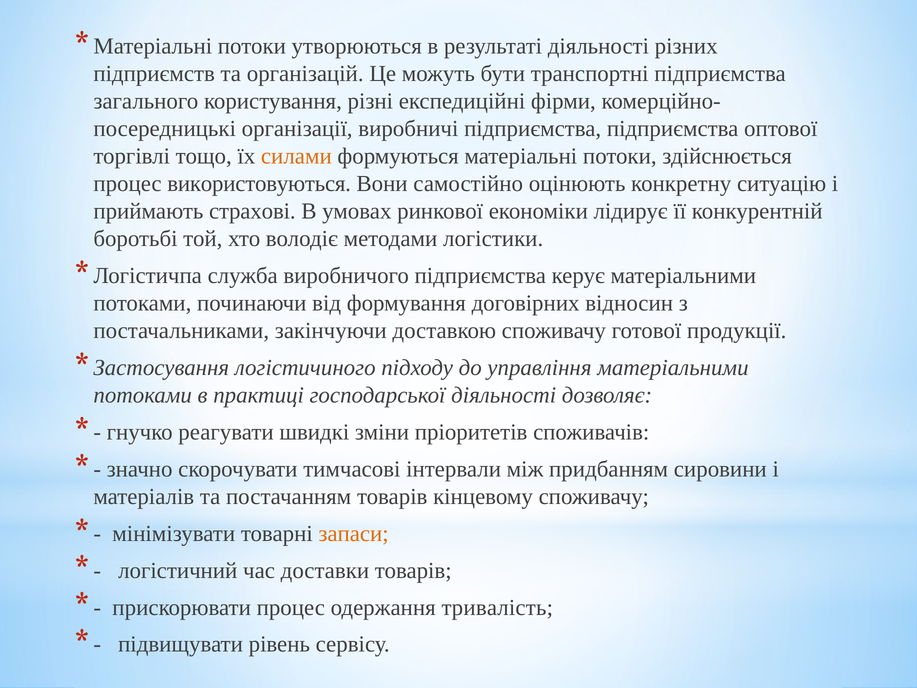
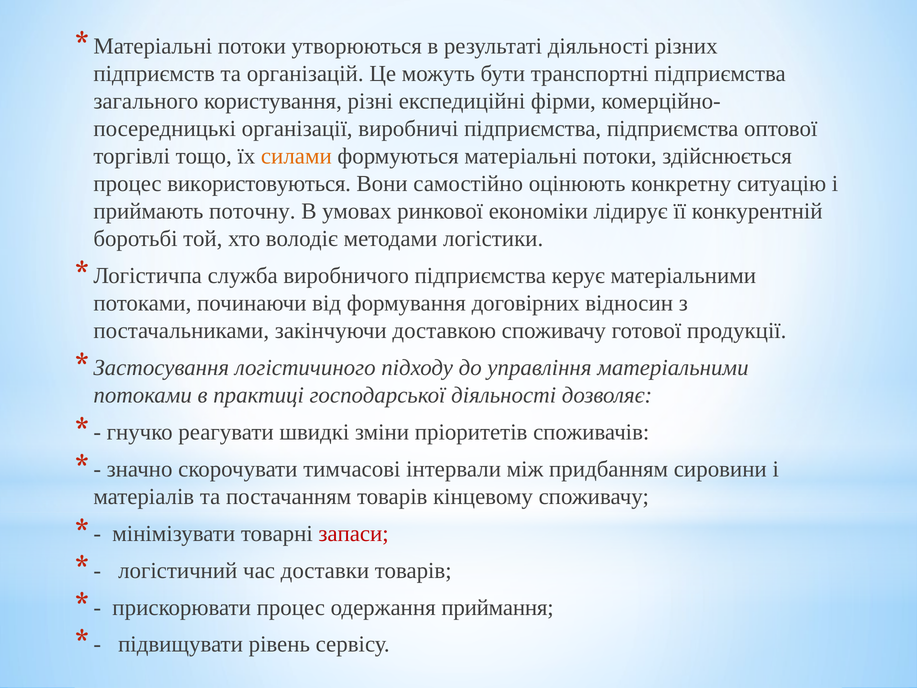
страхові: страхові -> поточну (252, 211)
запаси colour: orange -> red (354, 533)
тривалість: тривалість -> приймання (498, 607)
